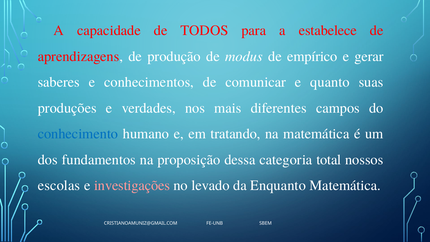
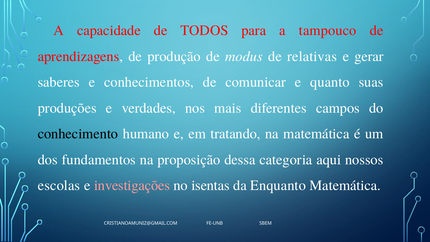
estabelece: estabelece -> tampouco (328, 31)
empírico: empírico -> relativas (312, 56)
conhecimento colour: blue -> black (78, 134)
total: total -> aqui (329, 160)
levado: levado -> isentas (211, 185)
